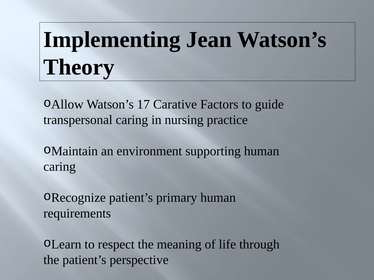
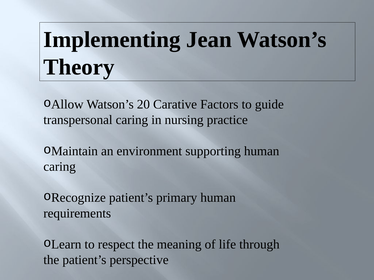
17: 17 -> 20 (143, 105)
